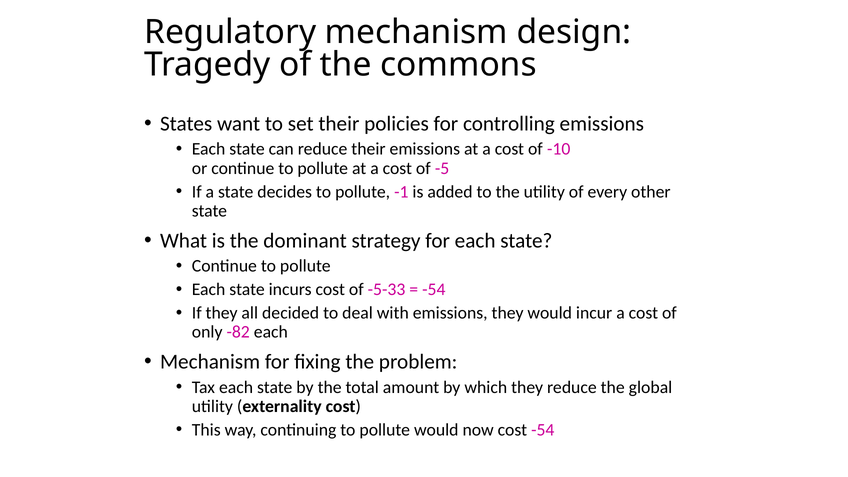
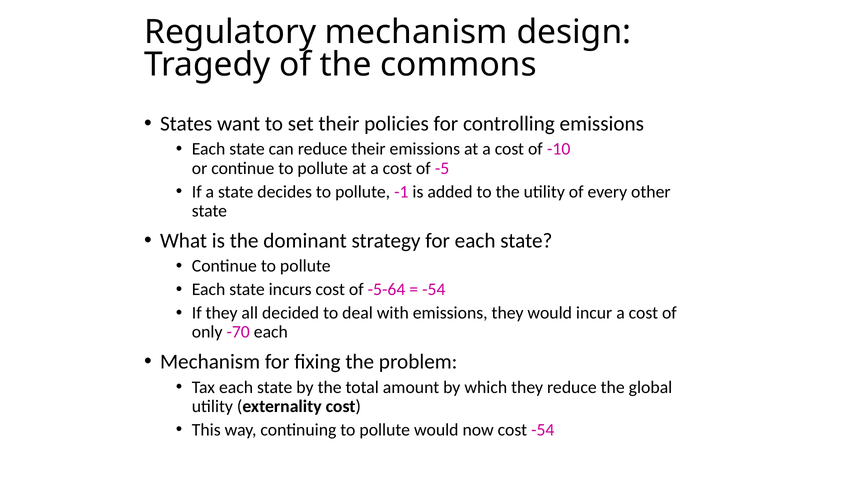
-5-33: -5-33 -> -5-64 (387, 289)
-82: -82 -> -70 (238, 332)
